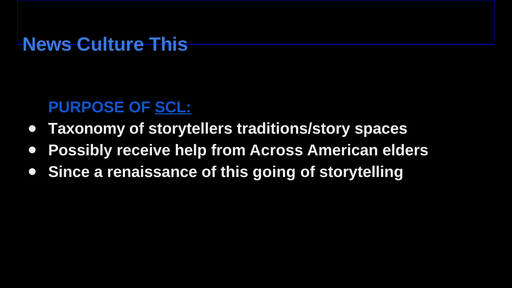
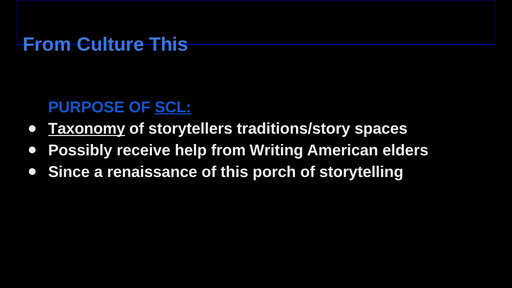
News: News -> From (47, 44)
Taxonomy underline: none -> present (87, 129)
Across: Across -> Writing (276, 150)
going: going -> porch (274, 172)
